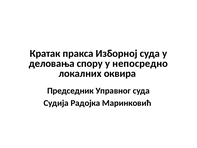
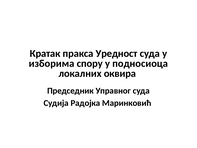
Изборној: Изборној -> Уредност (117, 53)
деловања: деловања -> изборима (52, 63)
непосредно: непосредно -> подносиоца (140, 63)
